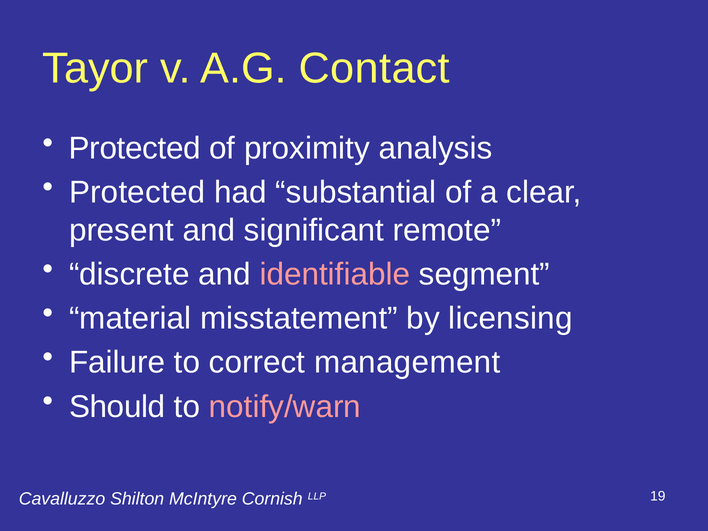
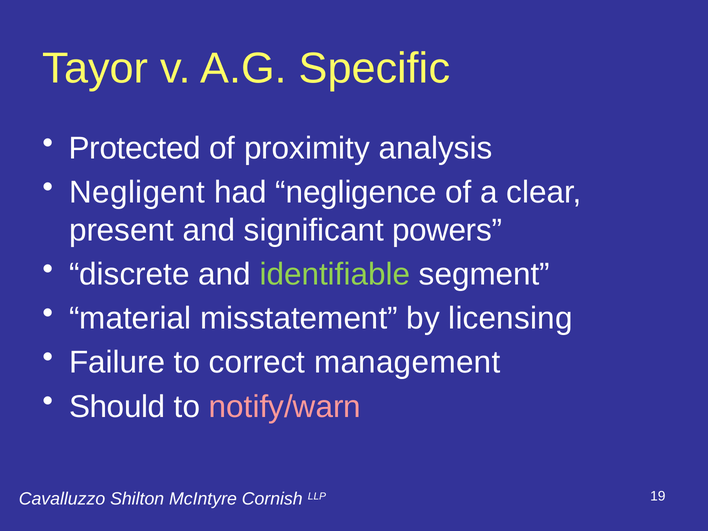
Contact: Contact -> Specific (374, 69)
Protected: Protected -> Negligent (137, 193)
substantial: substantial -> negligence (356, 193)
remote: remote -> powers (447, 230)
identifiable colour: pink -> light green (335, 274)
